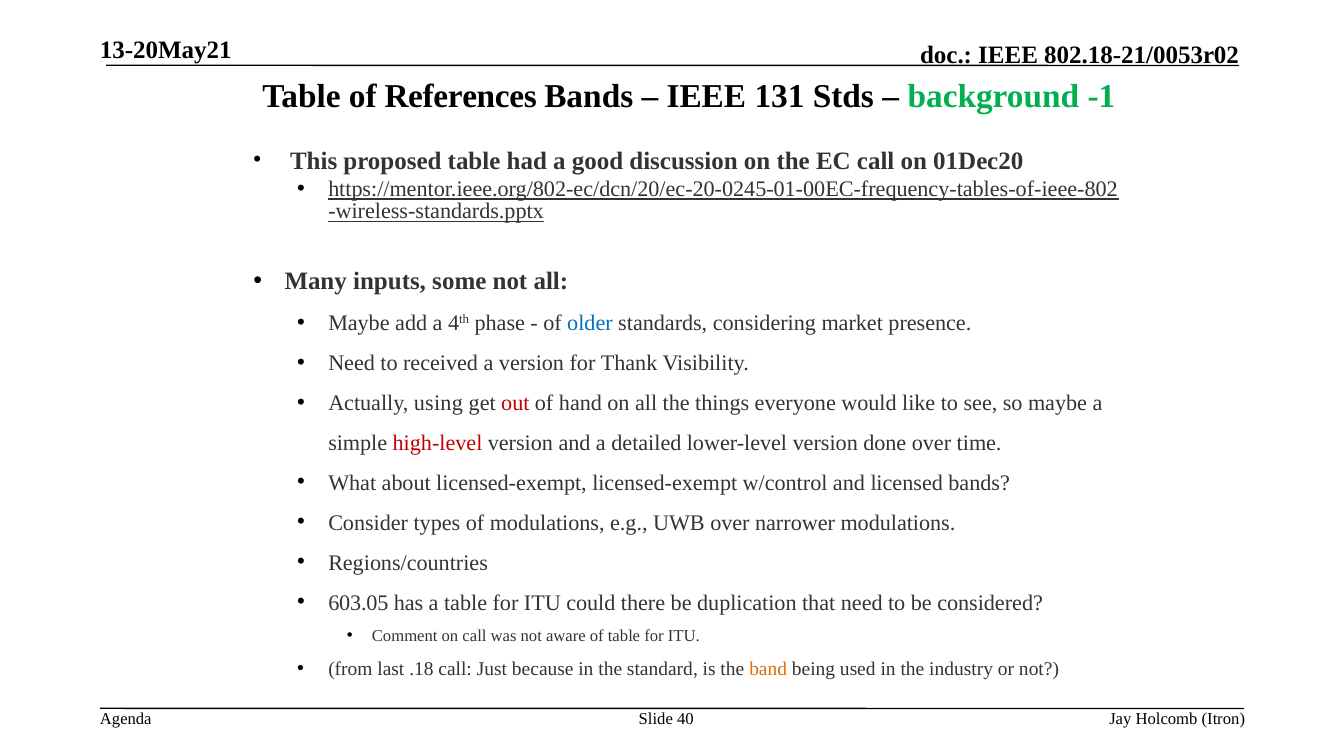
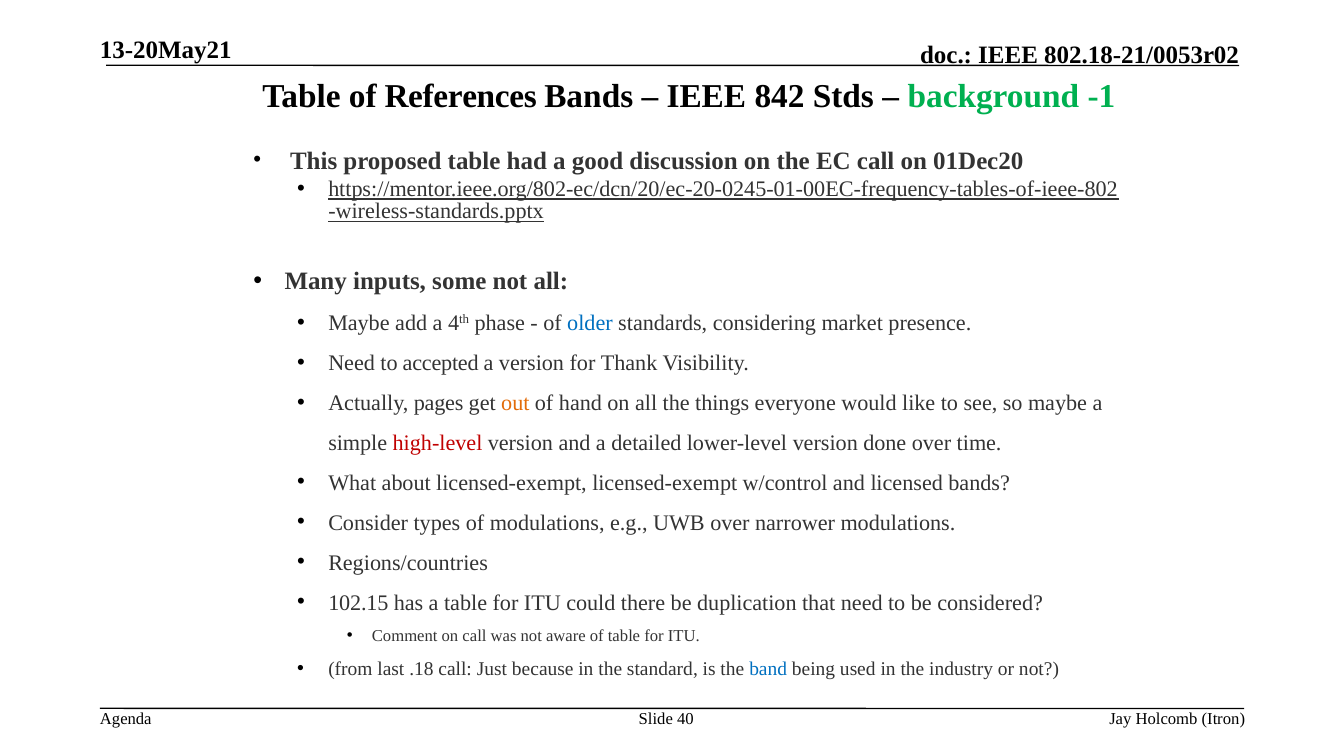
131: 131 -> 842 (780, 97)
received: received -> accepted (441, 363)
using: using -> pages (439, 403)
out colour: red -> orange (515, 403)
603.05: 603.05 -> 102.15 (358, 603)
band colour: orange -> blue (768, 669)
